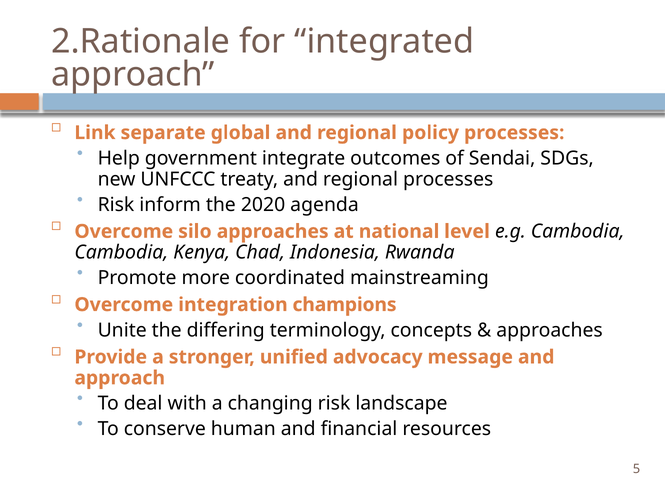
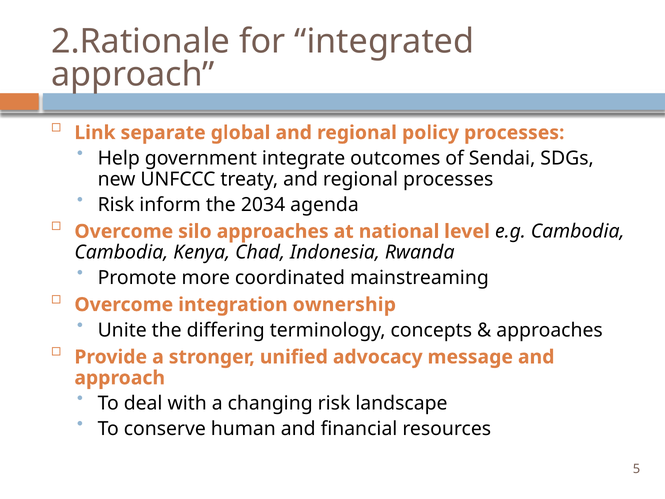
2020: 2020 -> 2034 (263, 205)
champions: champions -> ownership (344, 305)
